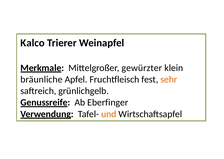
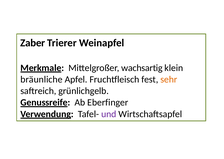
Kalco: Kalco -> Zaber (33, 43)
gewürzter: gewürzter -> wachsartig (142, 68)
und colour: orange -> purple (109, 114)
